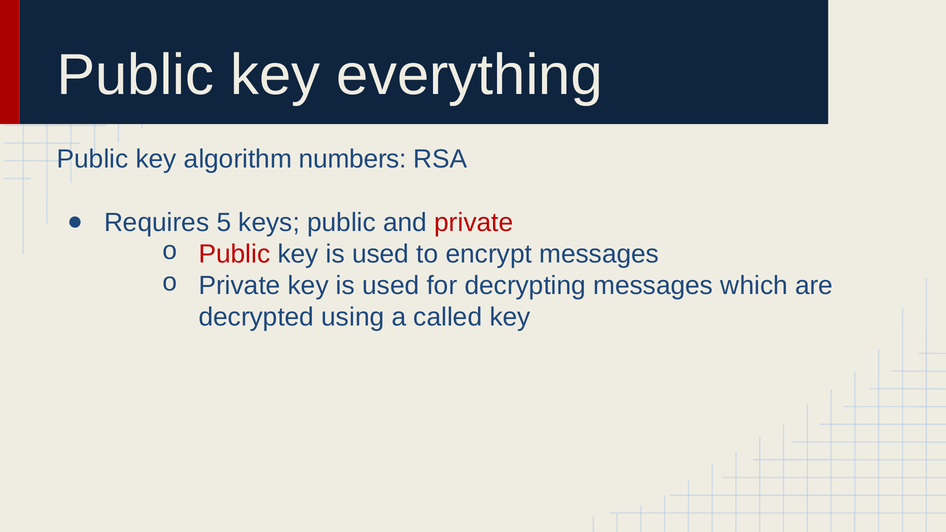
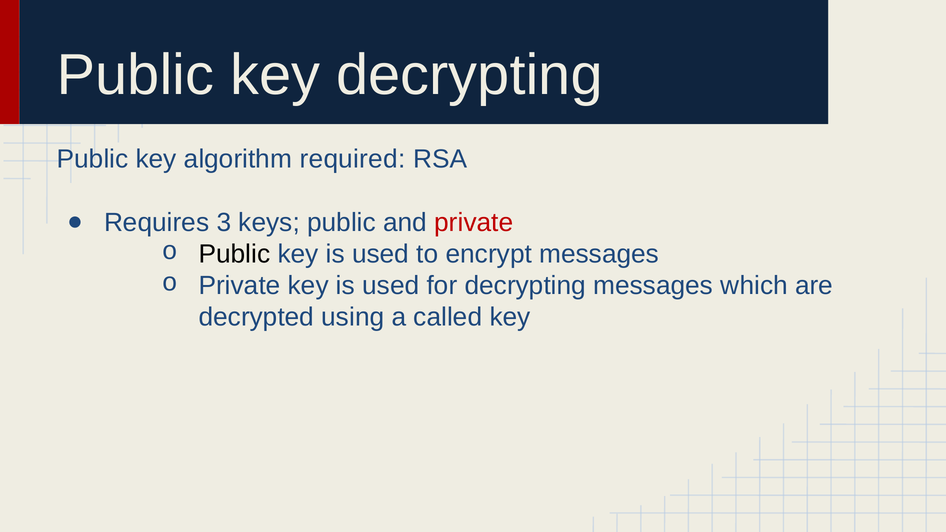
key everything: everything -> decrypting (469, 75)
numbers: numbers -> required (353, 159)
5: 5 -> 3 (224, 222)
Public colour: red -> black (234, 254)
